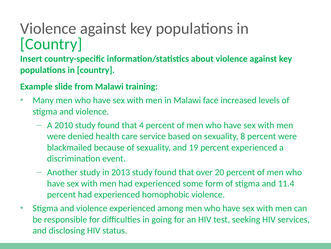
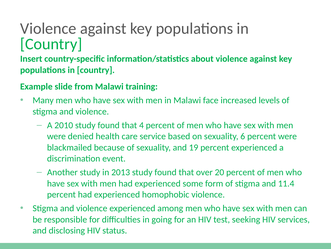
8: 8 -> 6 (243, 136)
